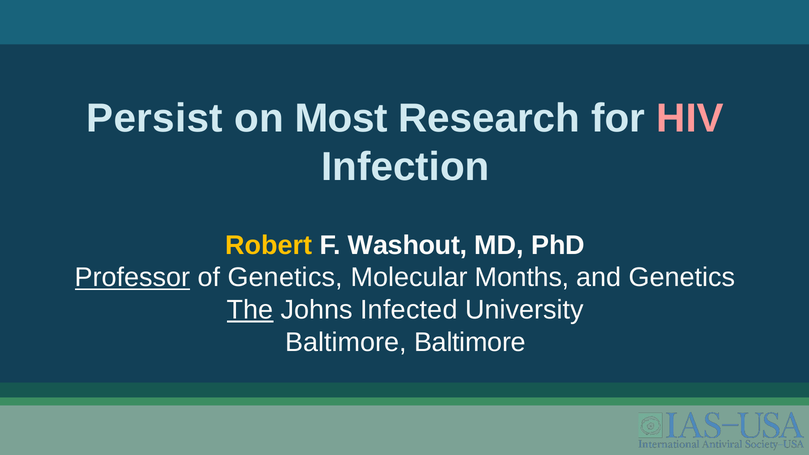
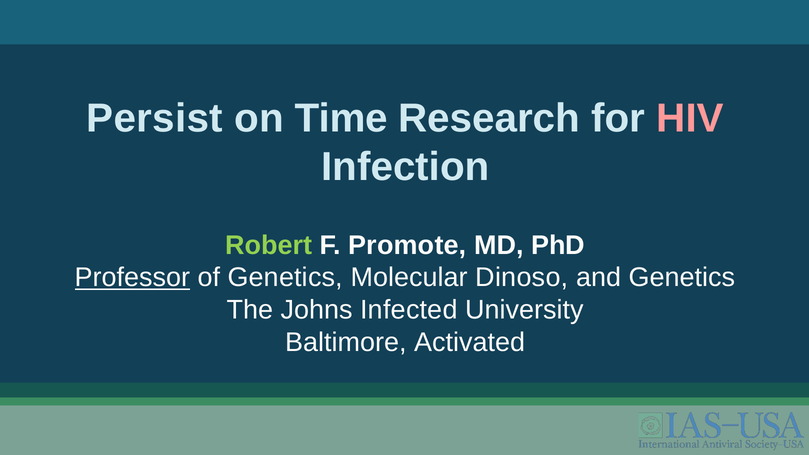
Most: Most -> Time (341, 118)
Robert colour: yellow -> light green (269, 245)
Washout: Washout -> Promote (407, 245)
Months: Months -> Dinoso (522, 278)
The underline: present -> none (250, 310)
Baltimore Baltimore: Baltimore -> Activated (470, 342)
